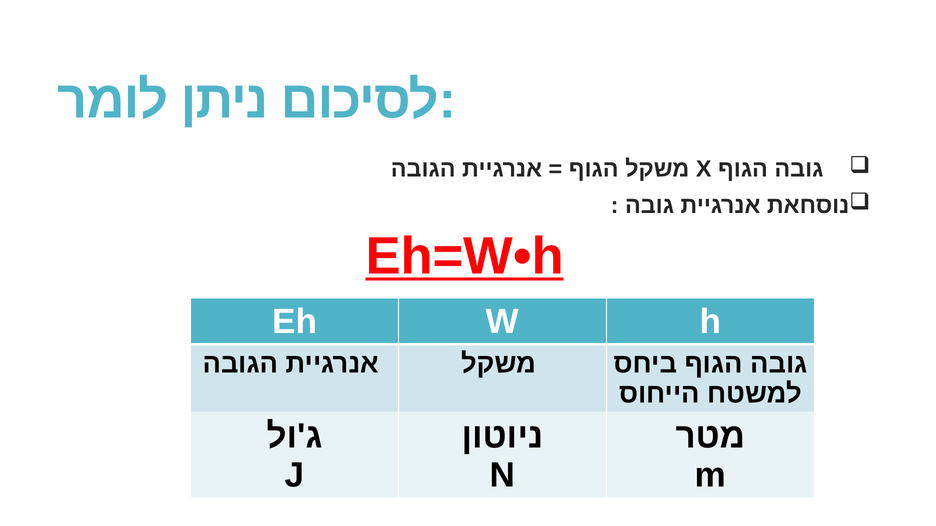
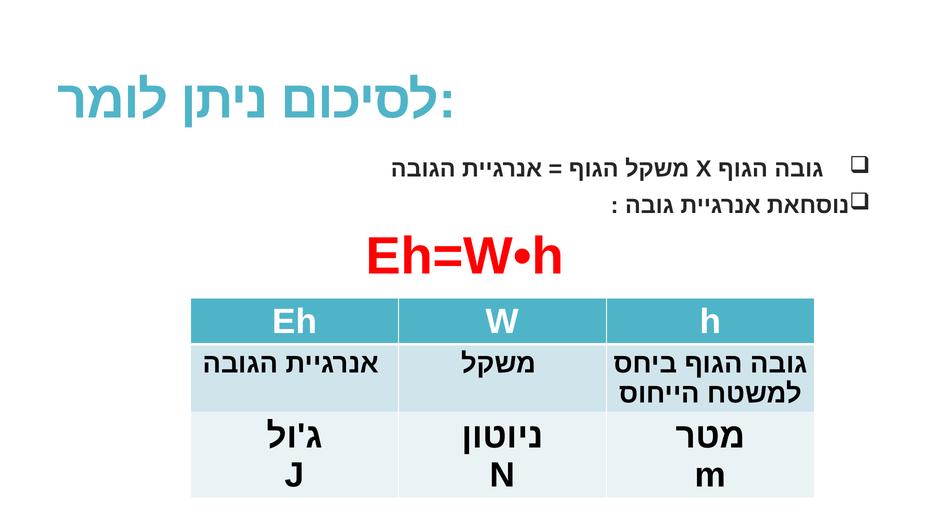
Eh=W•h underline: present -> none (465, 257)
